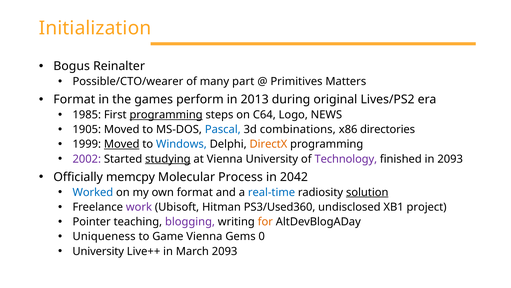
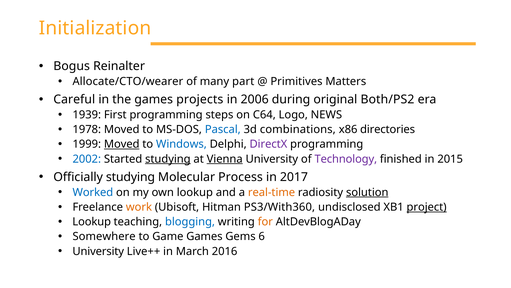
Possible/CTO/wearer: Possible/CTO/wearer -> Allocate/CTO/wearer (128, 81)
Format: Format -> Careful (74, 99)
perform: perform -> projects (200, 99)
2013: 2013 -> 2006 (255, 99)
Lives/PS2: Lives/PS2 -> Both/PS2 (387, 99)
1985: 1985 -> 1939 (87, 115)
programming underline: present -> none (166, 115)
1905: 1905 -> 1978 (87, 129)
DirectX colour: orange -> purple (268, 144)
2002 colour: purple -> blue (87, 159)
Vienna underline: none -> present (225, 159)
in 2093: 2093 -> 2015 (450, 159)
Officially memcpy: memcpy -> studying (130, 177)
2042: 2042 -> 2017 (294, 177)
own format: format -> lookup (195, 192)
real-time colour: blue -> orange (272, 192)
work colour: purple -> orange (139, 207)
PS3/Used360: PS3/Used360 -> PS3/With360 (279, 207)
project underline: none -> present (427, 207)
Pointer: Pointer -> Lookup (92, 221)
blogging colour: purple -> blue (190, 221)
Uniqueness: Uniqueness -> Somewhere (104, 236)
Game Vienna: Vienna -> Games (204, 236)
0: 0 -> 6 (262, 236)
March 2093: 2093 -> 2016 (225, 251)
